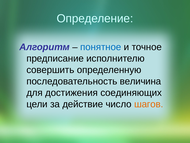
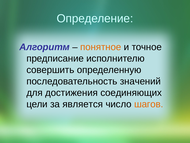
понятное colour: blue -> orange (101, 47)
величина: величина -> значений (140, 81)
действие: действие -> является (83, 104)
